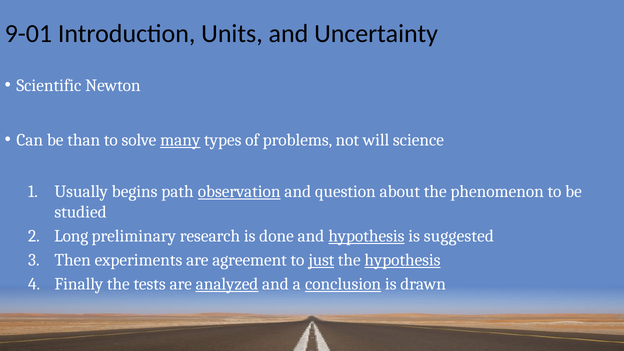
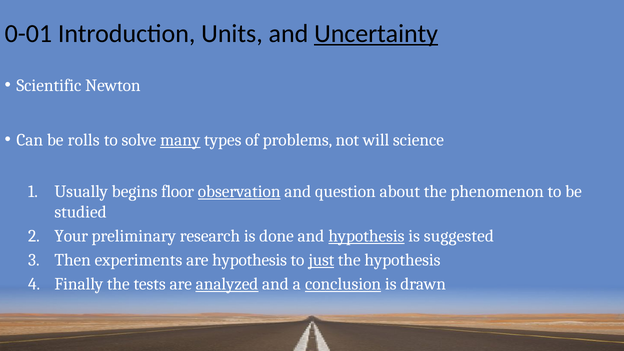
9-01: 9-01 -> 0-01 (28, 34)
Uncertainty underline: none -> present (376, 34)
than: than -> rolls (84, 140)
path: path -> floor (178, 191)
Long: Long -> Your (71, 236)
are agreement: agreement -> hypothesis (250, 260)
hypothesis underline: present -> none (402, 260)
